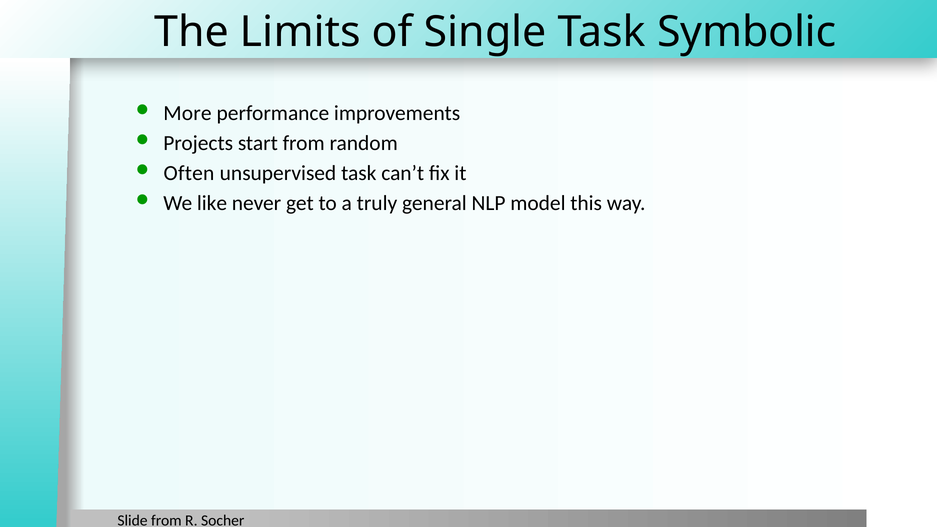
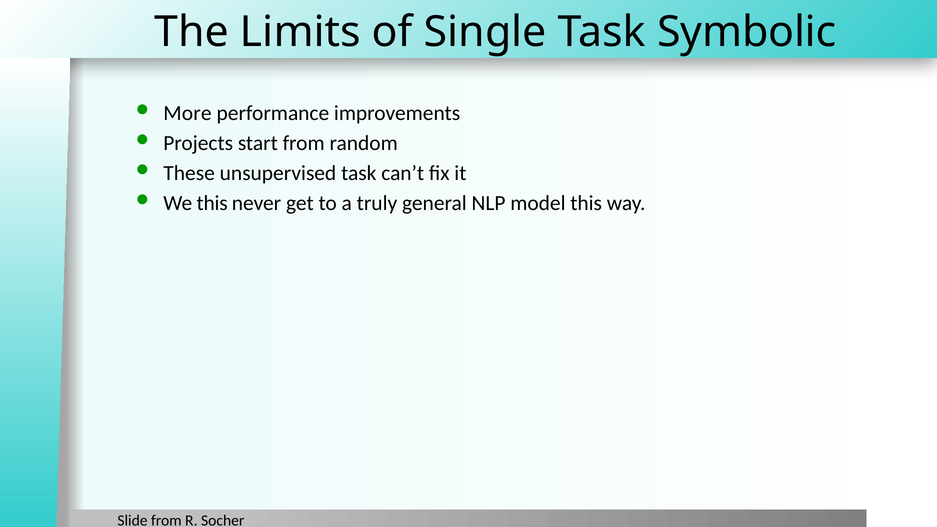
Often: Often -> These (189, 173)
We like: like -> this (212, 203)
